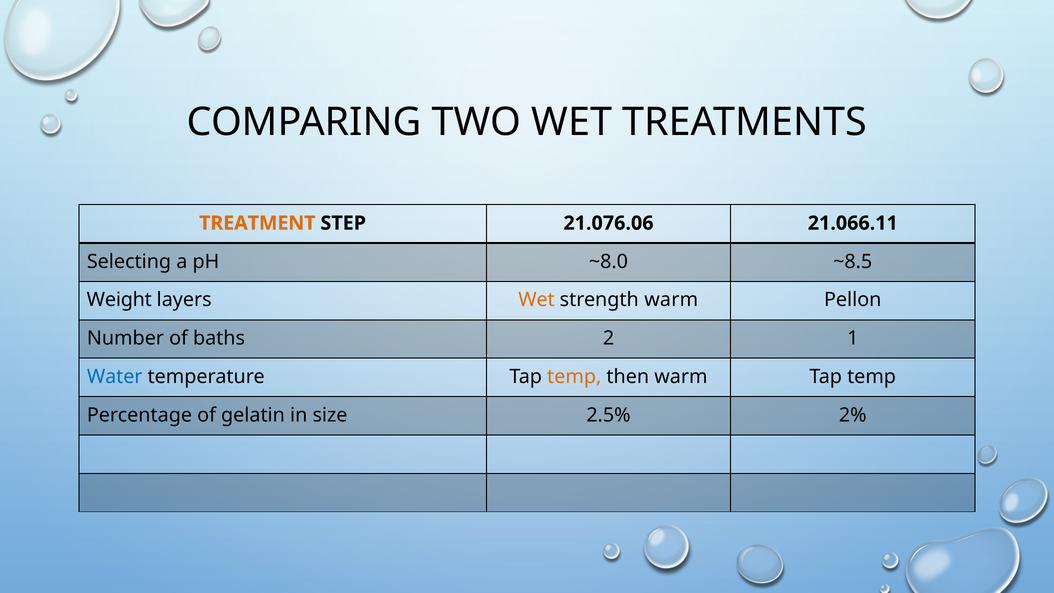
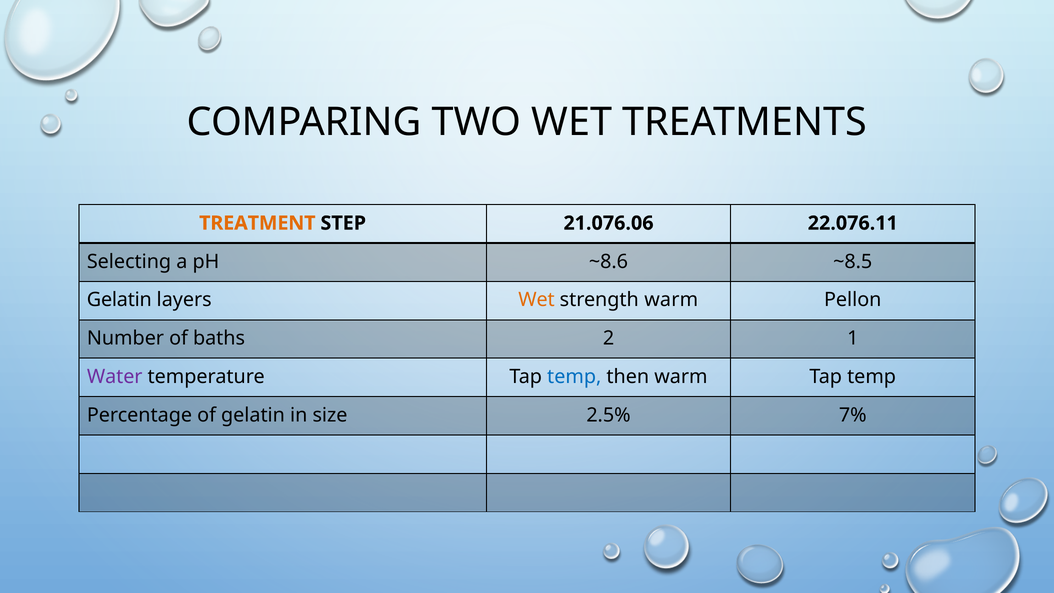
21.066.11: 21.066.11 -> 22.076.11 (853, 223)
~8.0: ~8.0 -> ~8.6 (608, 261)
Weight: Weight -> Gelatin (119, 300)
Water colour: blue -> purple (115, 377)
temp colour: orange -> blue (574, 377)
2%: 2% -> 7% (853, 415)
